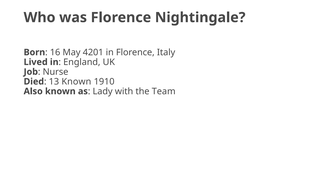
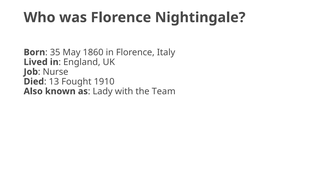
16: 16 -> 35 (55, 52)
4201: 4201 -> 1860 (93, 52)
13 Known: Known -> Fought (76, 82)
